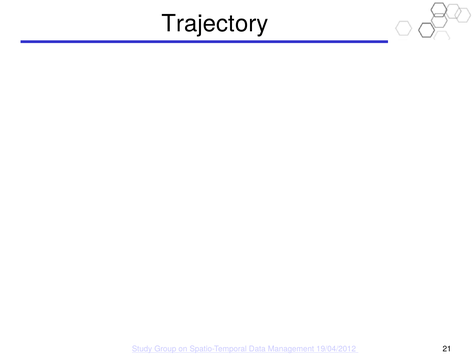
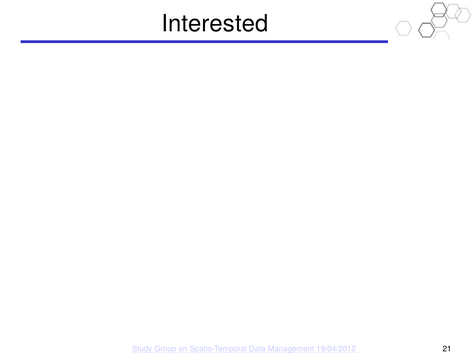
Trajectory: Trajectory -> Interested (215, 23)
